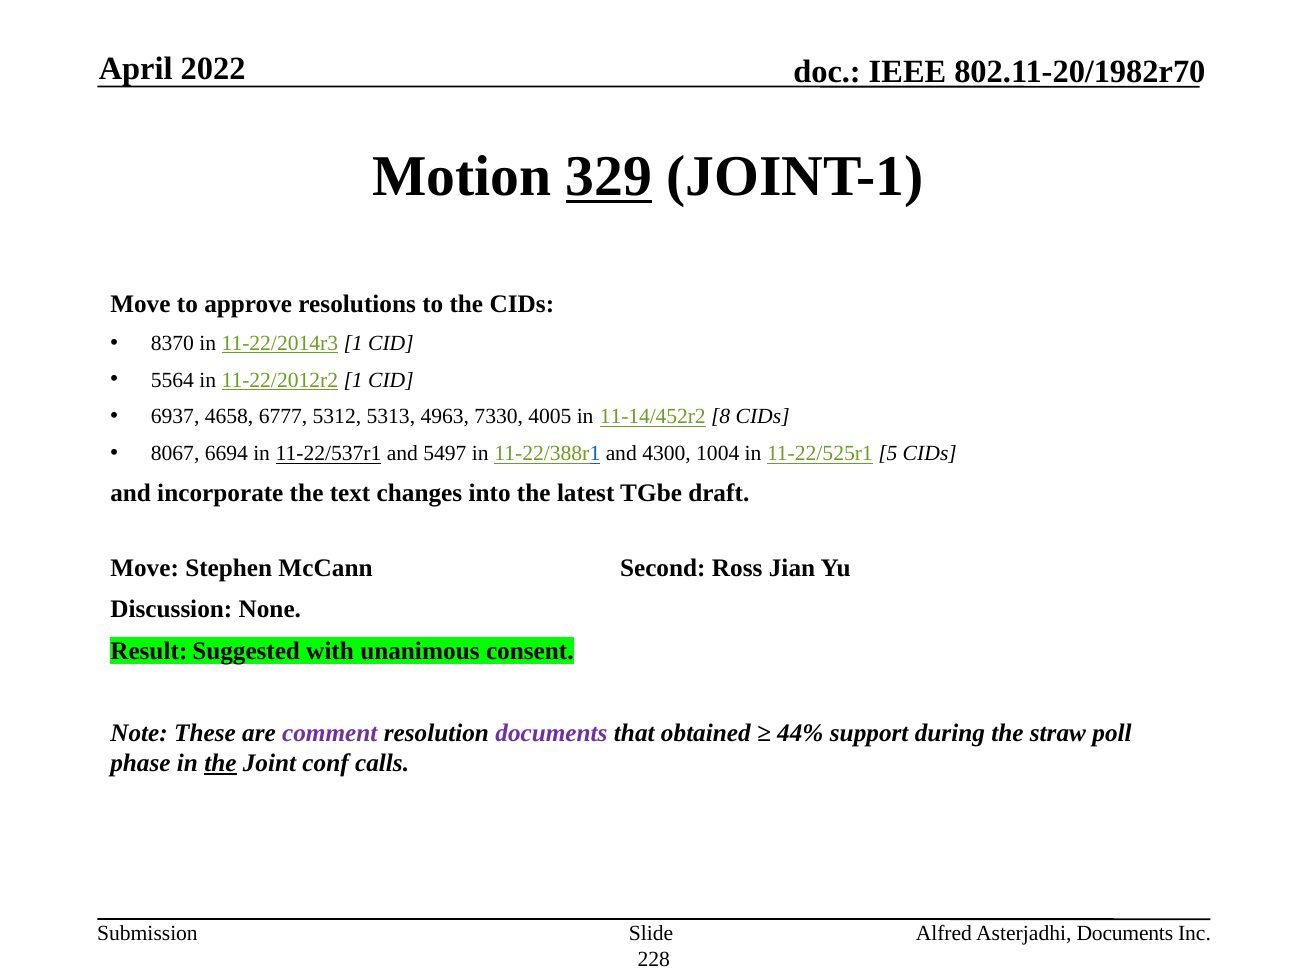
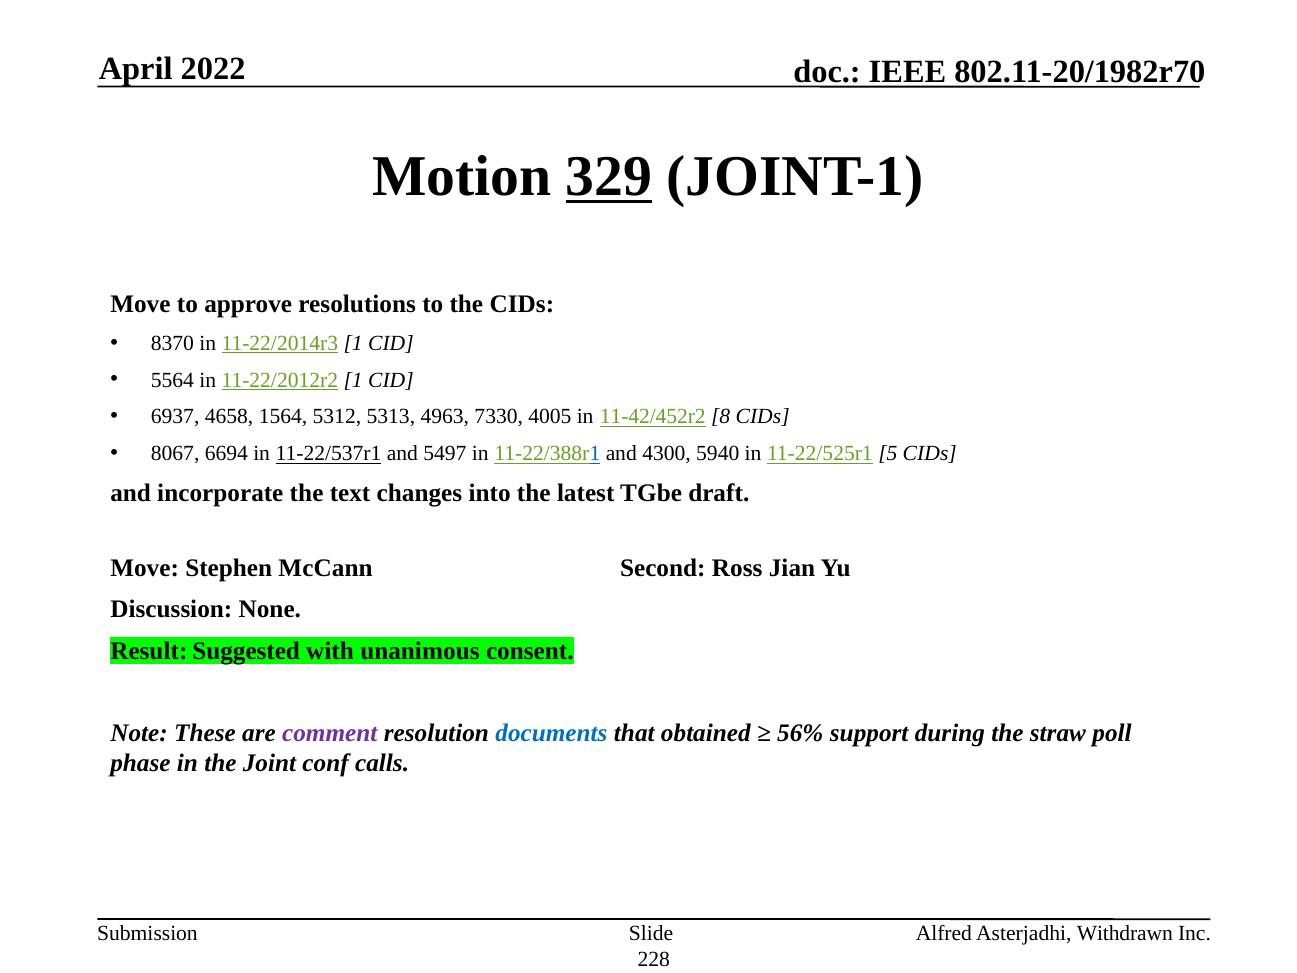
6777: 6777 -> 1564 (283, 417)
11-14/452r2: 11-14/452r2 -> 11-42/452r2 (653, 417)
1004: 1004 -> 5940 (718, 453)
documents colour: purple -> blue (551, 733)
44%: 44% -> 56% (800, 733)
the underline: present -> none (220, 763)
Asterjadhi Documents: Documents -> Withdrawn (1125, 933)
